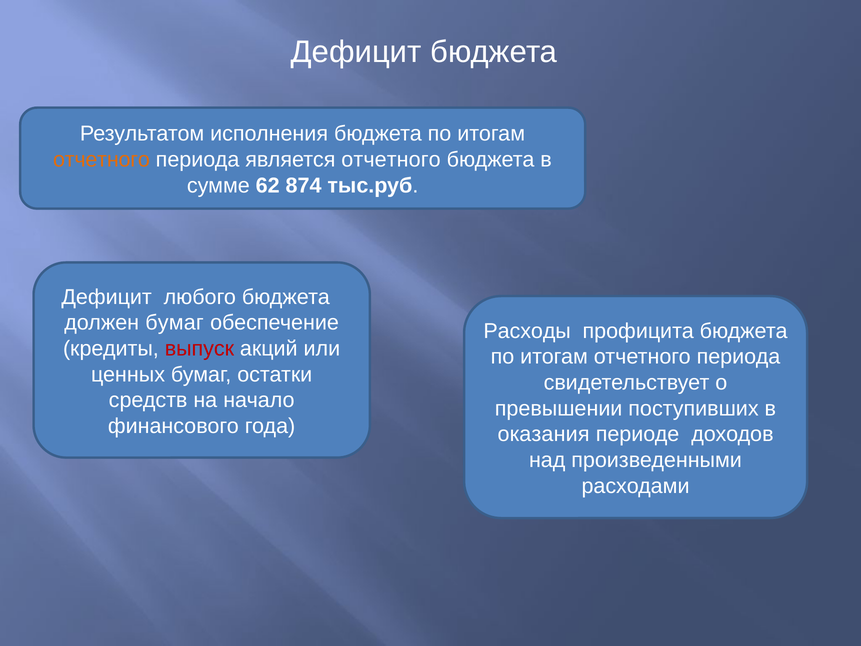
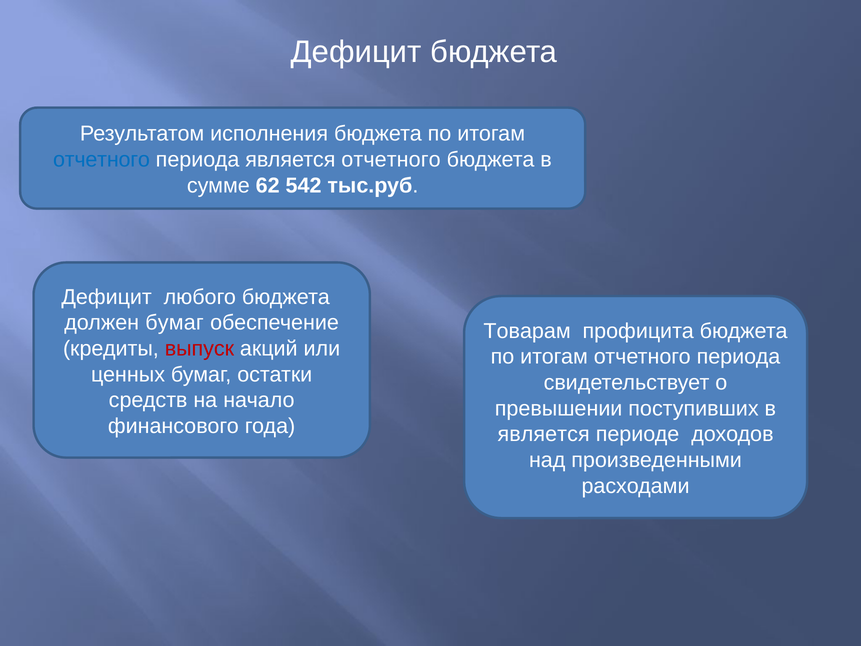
отчетного colour: orange -> blue (101, 160)
874: 874 -> 542 (304, 185)
Расходы: Расходы -> Товарам (527, 331)
оказания: оказания -> является (544, 434)
